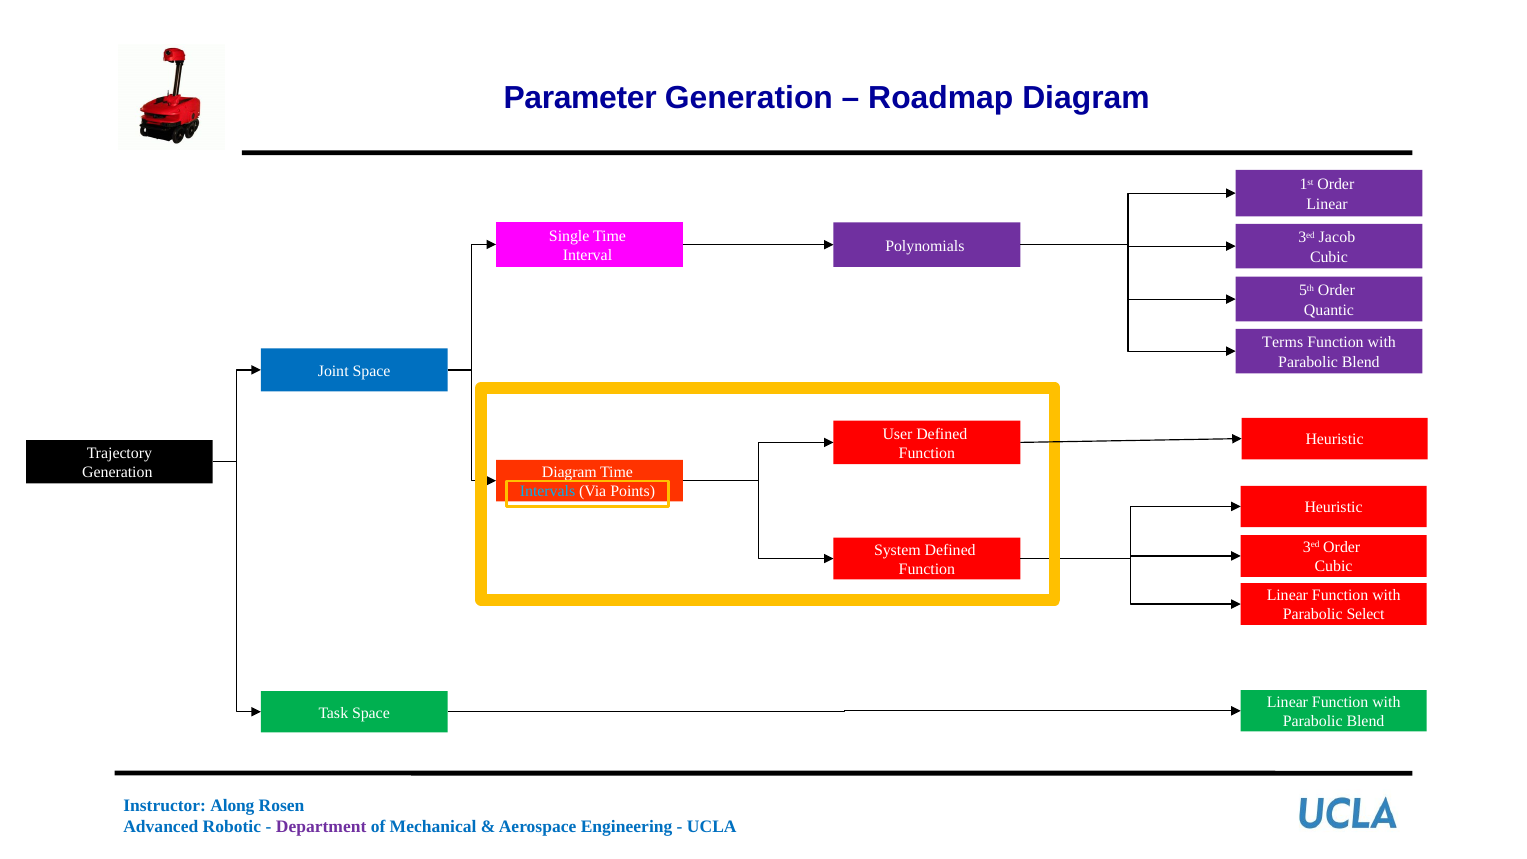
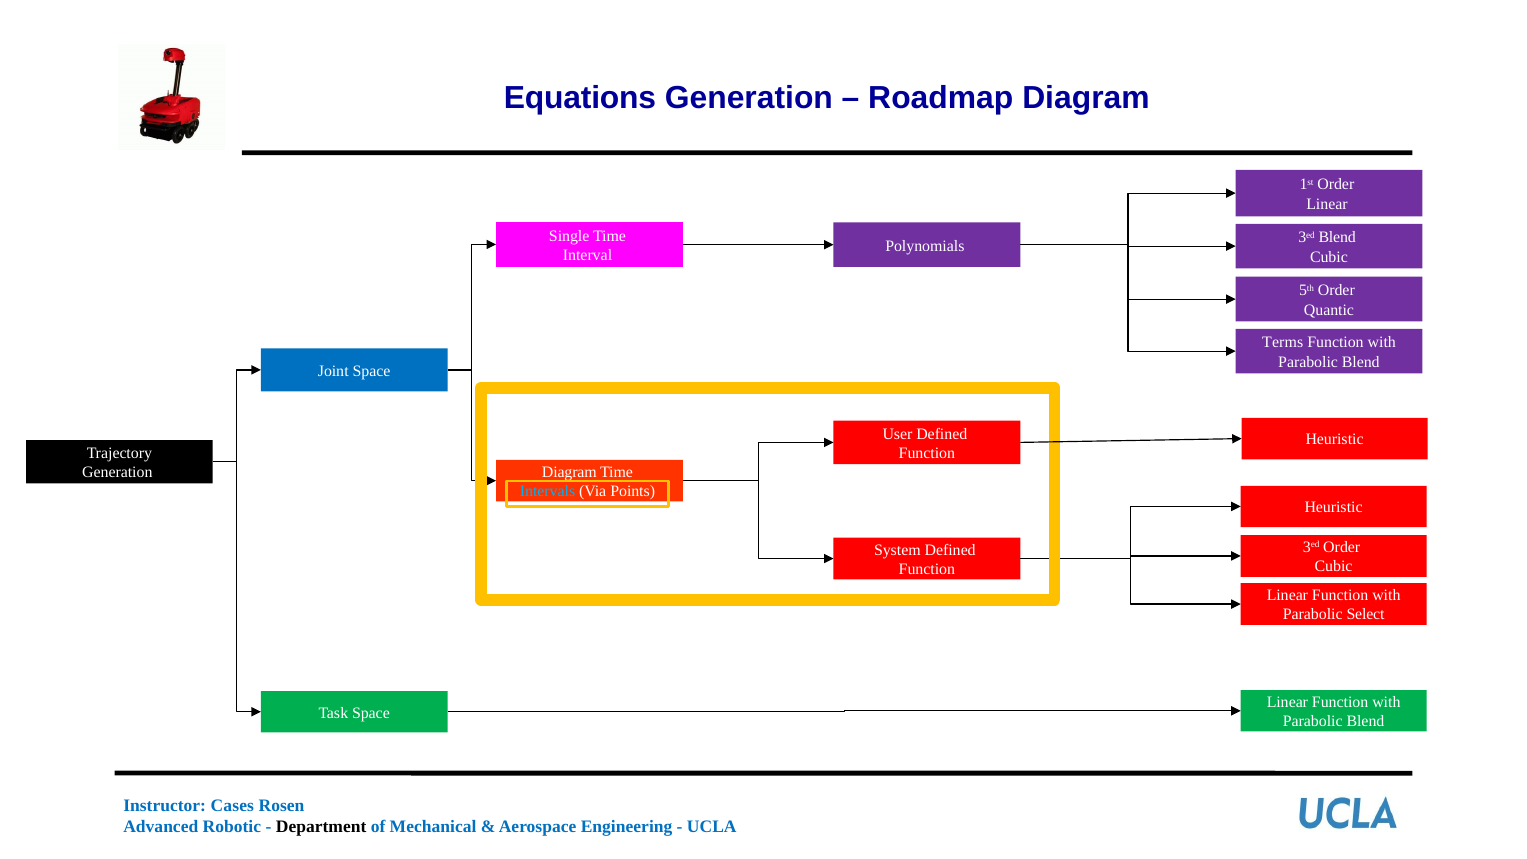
Parameter: Parameter -> Equations (580, 98)
3ed Jacob: Jacob -> Blend (1337, 238)
Along: Along -> Cases (232, 806)
Department colour: purple -> black (321, 827)
